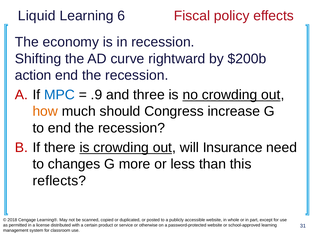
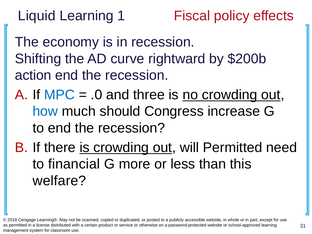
6: 6 -> 1 (121, 16)
.9: .9 -> .0 (96, 95)
how colour: orange -> blue (45, 111)
will Insurance: Insurance -> Permitted (233, 147)
changes: changes -> financial (74, 164)
reflects: reflects -> welfare (59, 181)
